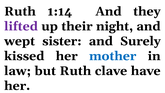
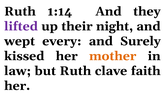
sister: sister -> every (62, 41)
mother colour: blue -> orange (113, 56)
have: have -> faith (146, 71)
